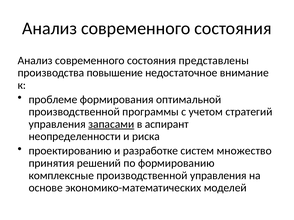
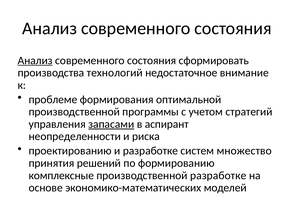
Анализ underline: none -> present (35, 61)
представлены: представлены -> сформировать (214, 61)
повышение: повышение -> технологий (115, 73)
производственной управления: управления -> разработке (218, 176)
